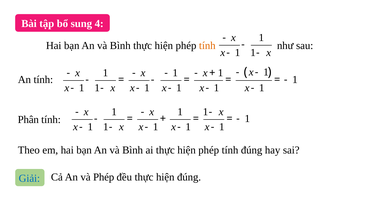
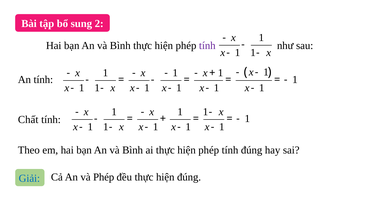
4: 4 -> 2 (99, 24)
tính colour: orange -> purple (207, 45)
Phân: Phân -> Chất (28, 120)
